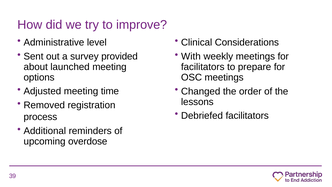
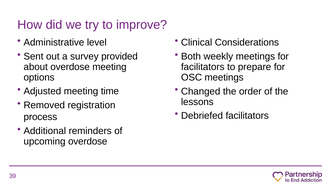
With: With -> Both (191, 56)
about launched: launched -> overdose (70, 67)
